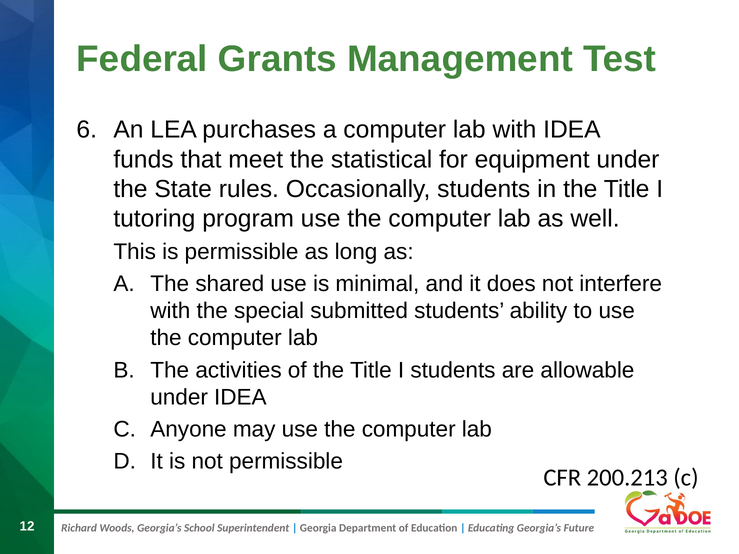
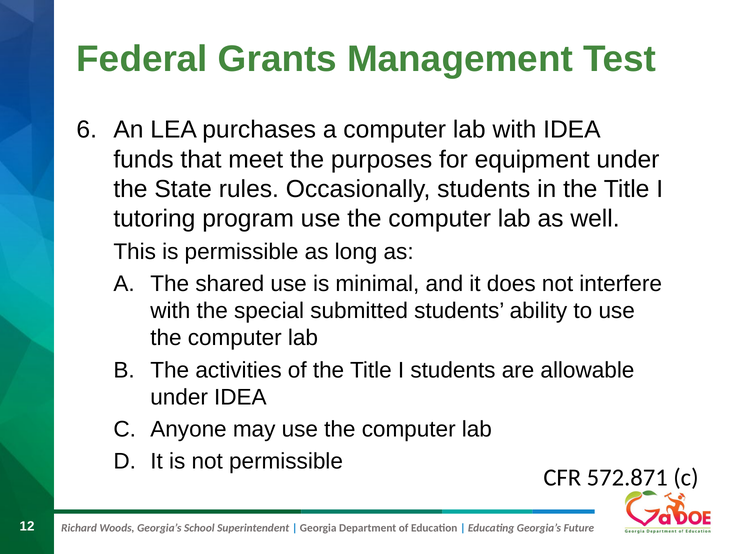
statistical: statistical -> purposes (382, 159)
200.213: 200.213 -> 572.871 (627, 478)
